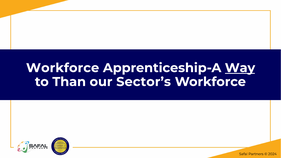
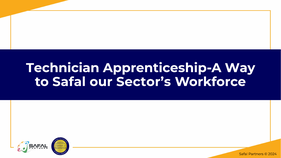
Workforce: Workforce -> Technician (63, 68)
Way underline: present -> none (240, 68)
to Than: Than -> Safal (69, 82)
